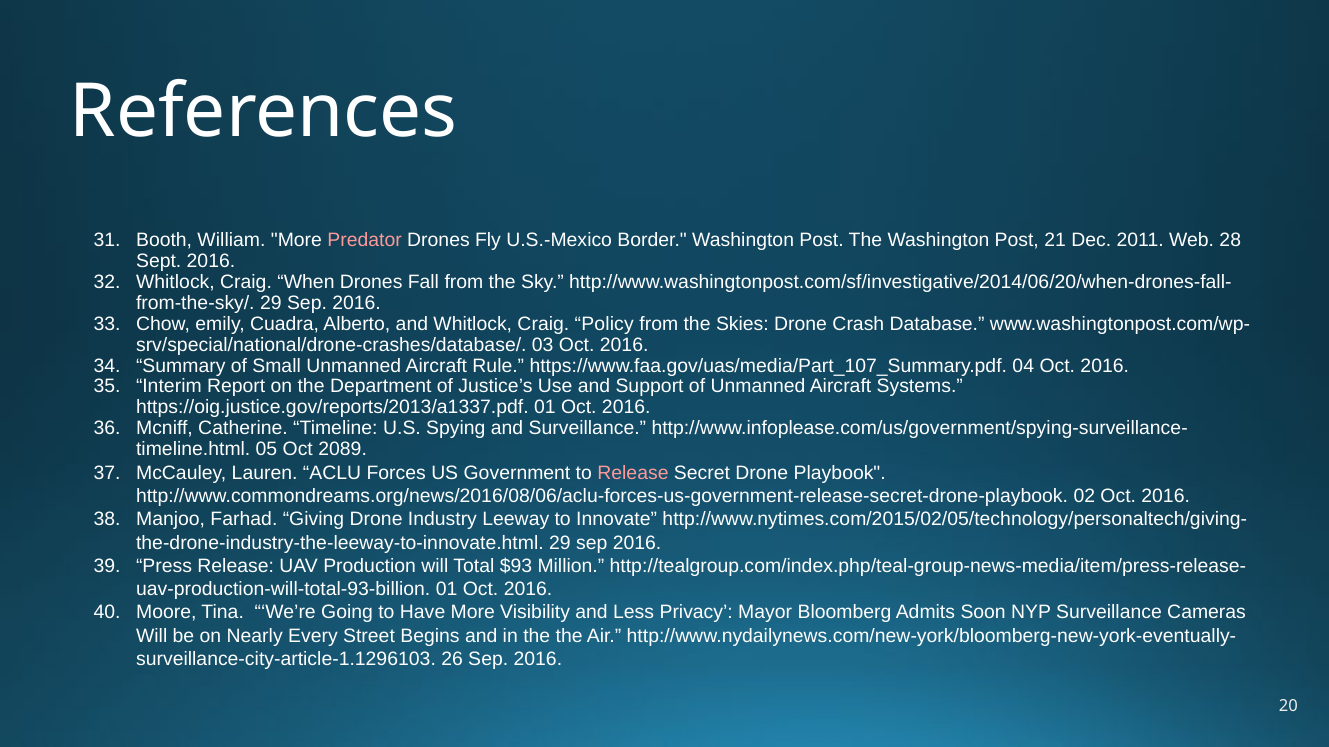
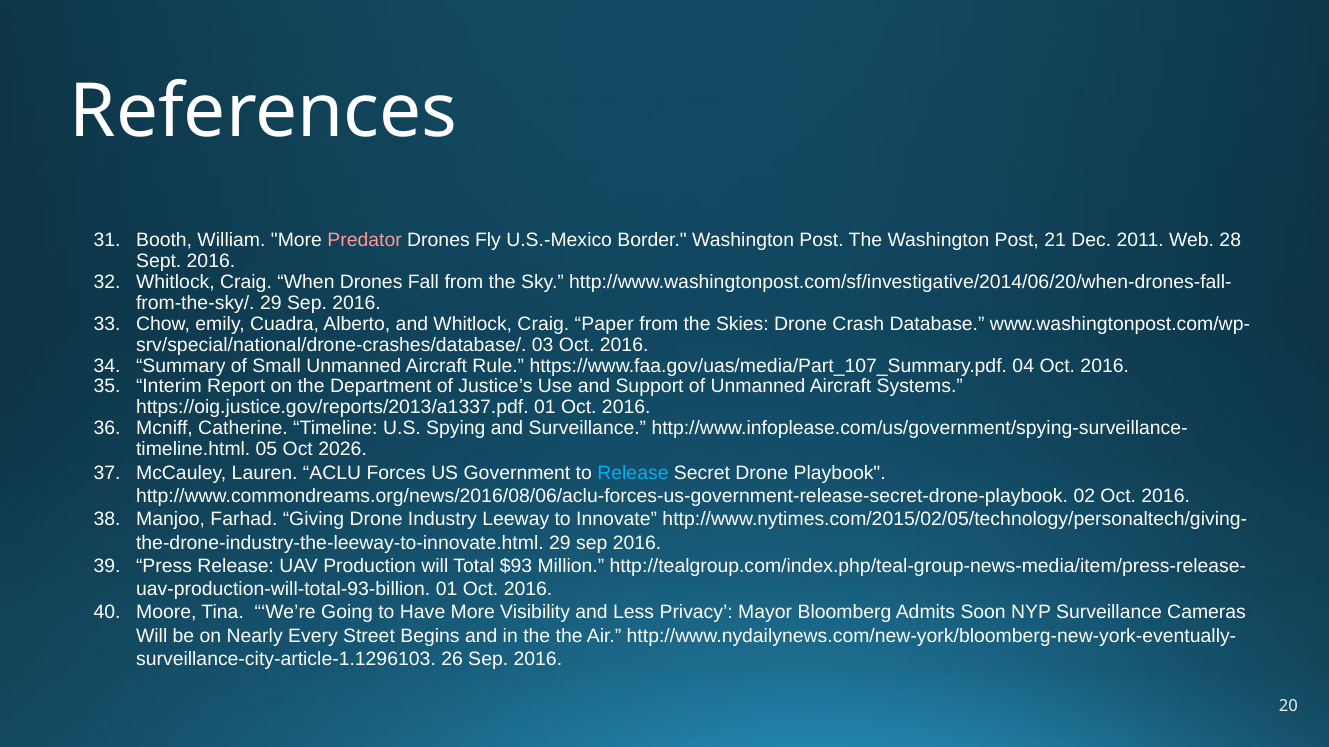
Policy: Policy -> Paper (604, 324)
2089: 2089 -> 2026 (343, 450)
Release colour: pink -> light blue (633, 473)
